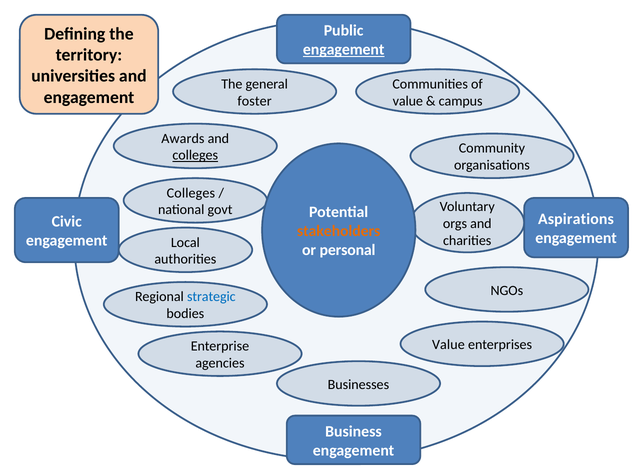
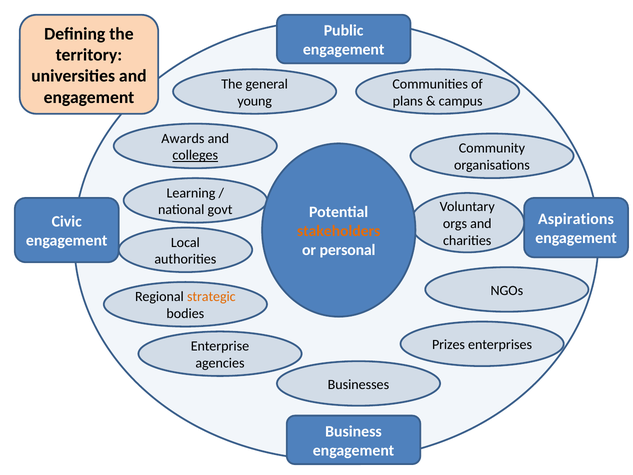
engagement underline: present -> none (344, 50)
foster: foster -> young (255, 101)
value: value -> plans (408, 101)
Colleges: Colleges -> Learning (191, 193)
strategic colour: blue -> orange (211, 297)
Value: Value -> Prizes (448, 345)
